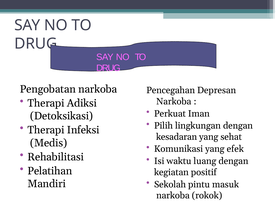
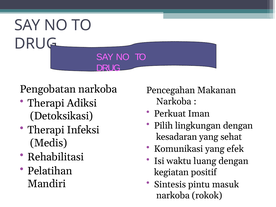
Depresan: Depresan -> Makanan (217, 90)
Sekolah: Sekolah -> Sintesis (170, 184)
